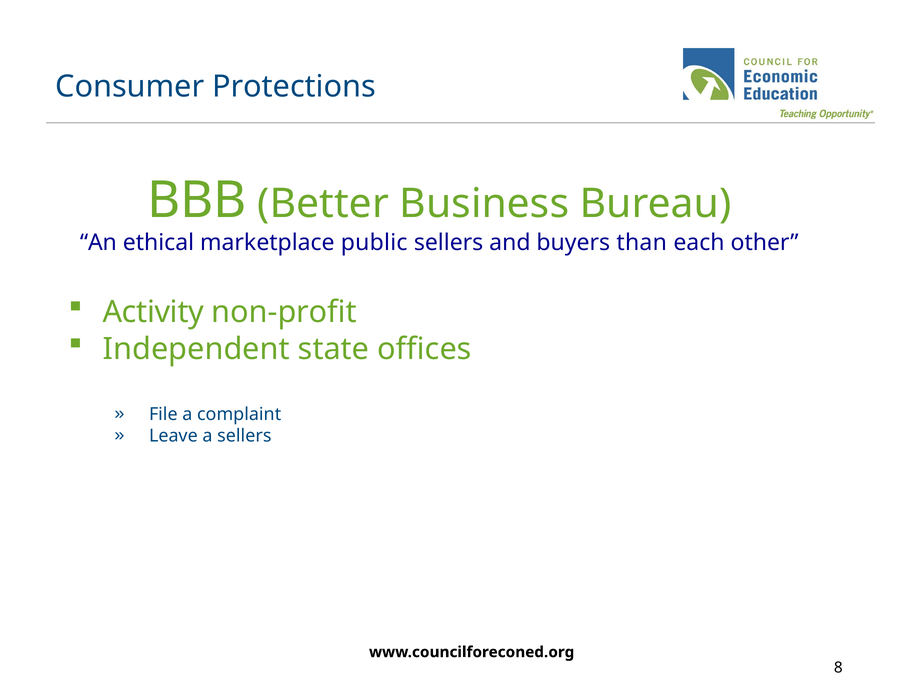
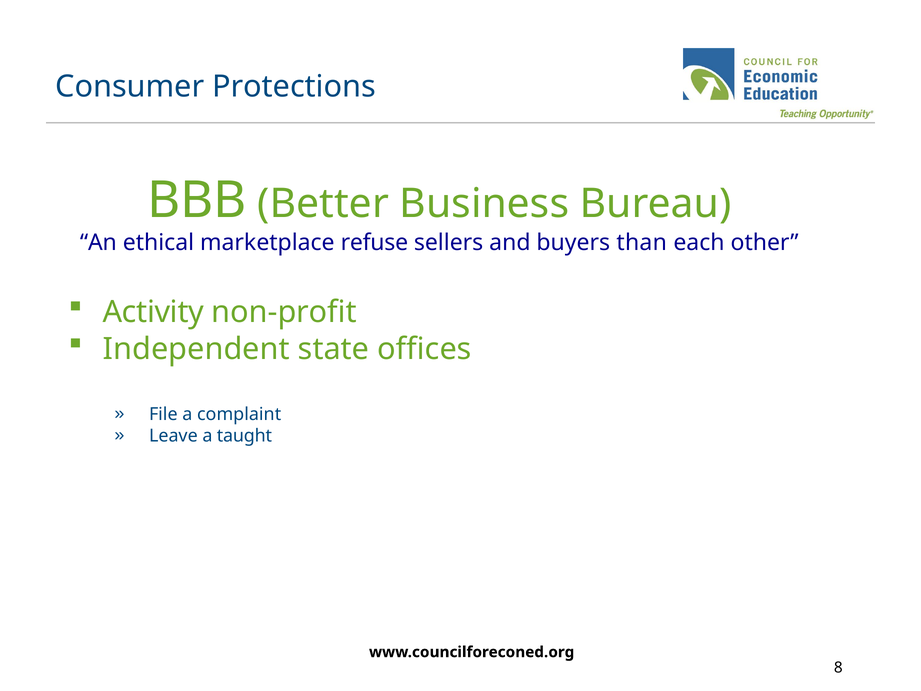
public: public -> refuse (374, 243)
a sellers: sellers -> taught (244, 436)
